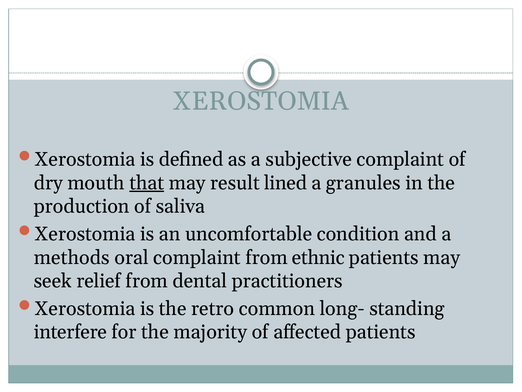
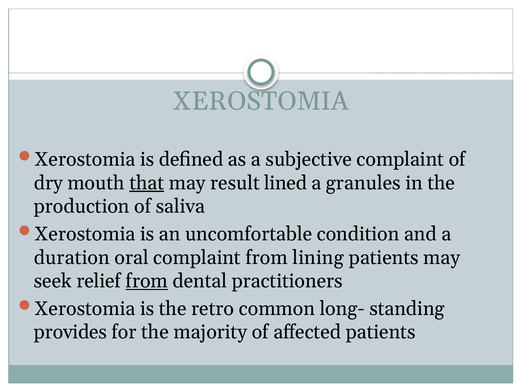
methods: methods -> duration (72, 257)
ethnic: ethnic -> lining (318, 257)
from underline: none -> present (147, 281)
interfere: interfere -> provides (70, 332)
